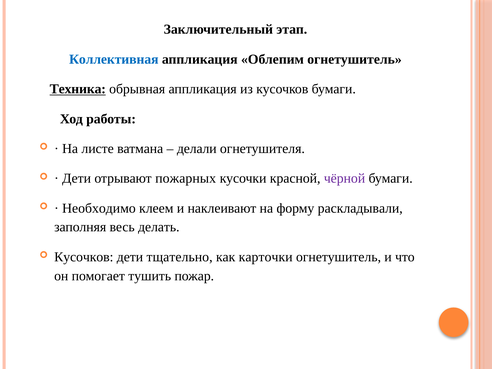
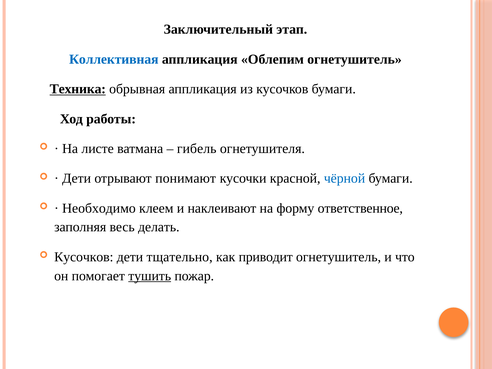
делали: делали -> гибель (197, 149)
пожарных: пожарных -> понимают (186, 178)
чёрной colour: purple -> blue (345, 178)
раскладывали: раскладывали -> ответственное (360, 208)
карточки: карточки -> приводит (266, 257)
тушить underline: none -> present (150, 276)
